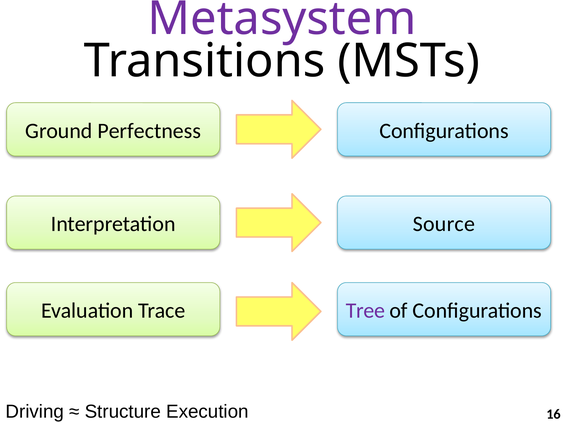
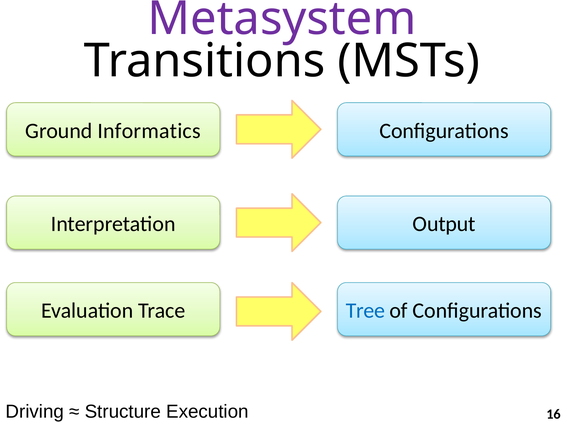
Perfectness: Perfectness -> Informatics (149, 131)
Source: Source -> Output (444, 224)
Tree colour: purple -> blue (365, 311)
